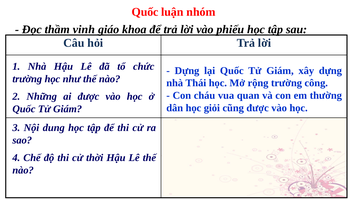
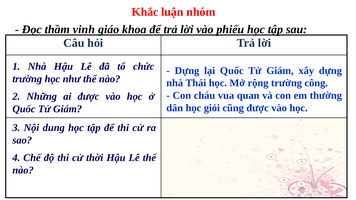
Quốc: Quốc -> Khắc (145, 12)
